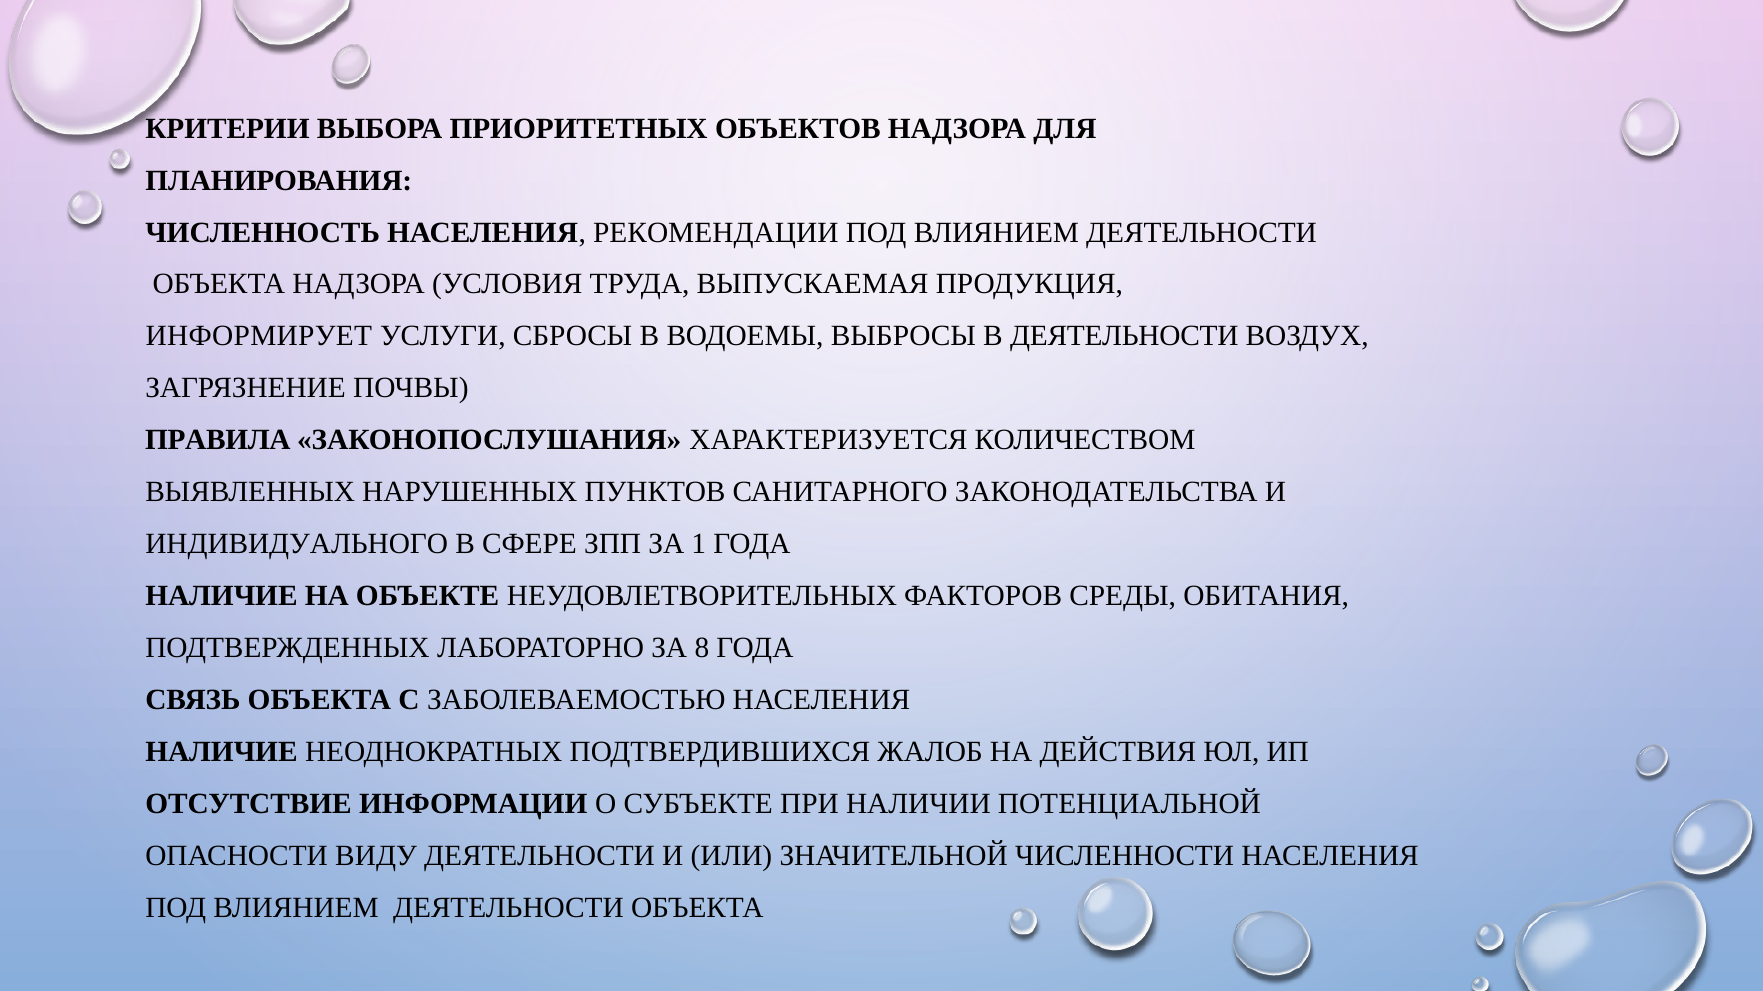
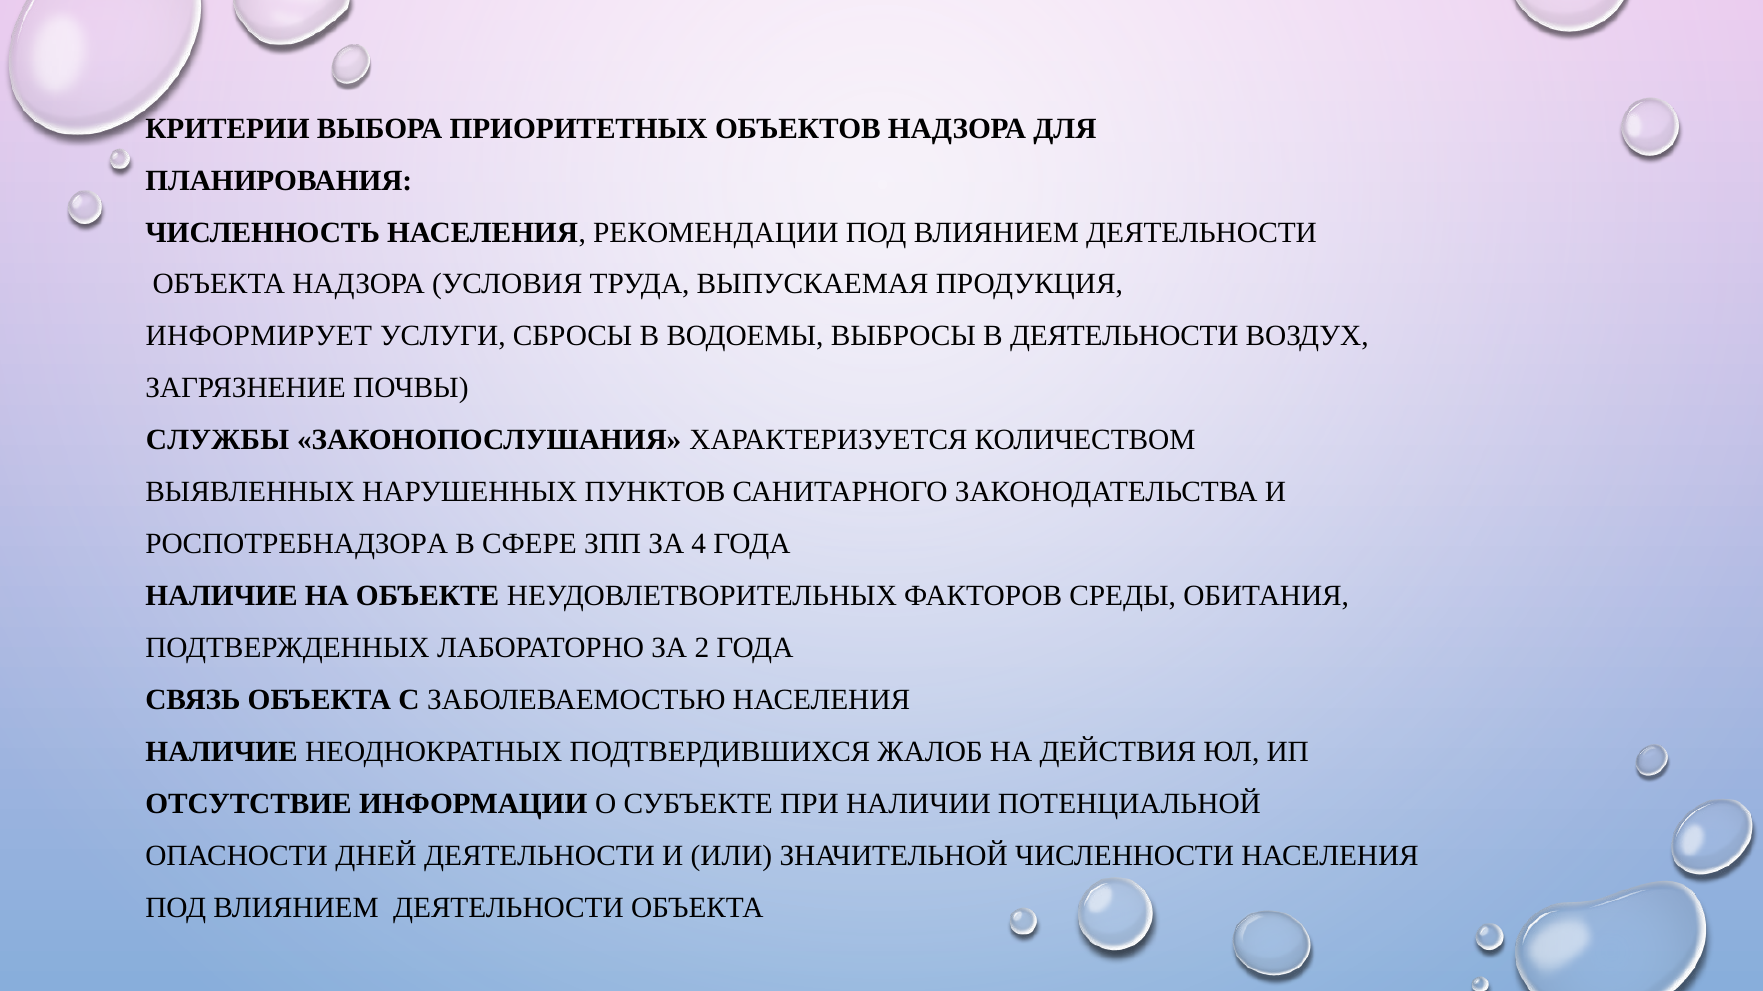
ПРАВИЛА: ПРАВИЛА -> СЛУЖБЫ (218, 440)
ИНДИВИДУАЛЬНОГО: ИНДИВИДУАЛЬНОГО -> РОСПОТРЕБНАДЗОРА (297, 545)
1: 1 -> 4 (699, 545)
8: 8 -> 2 (702, 649)
ВИДУ: ВИДУ -> ДНЕЙ (376, 857)
